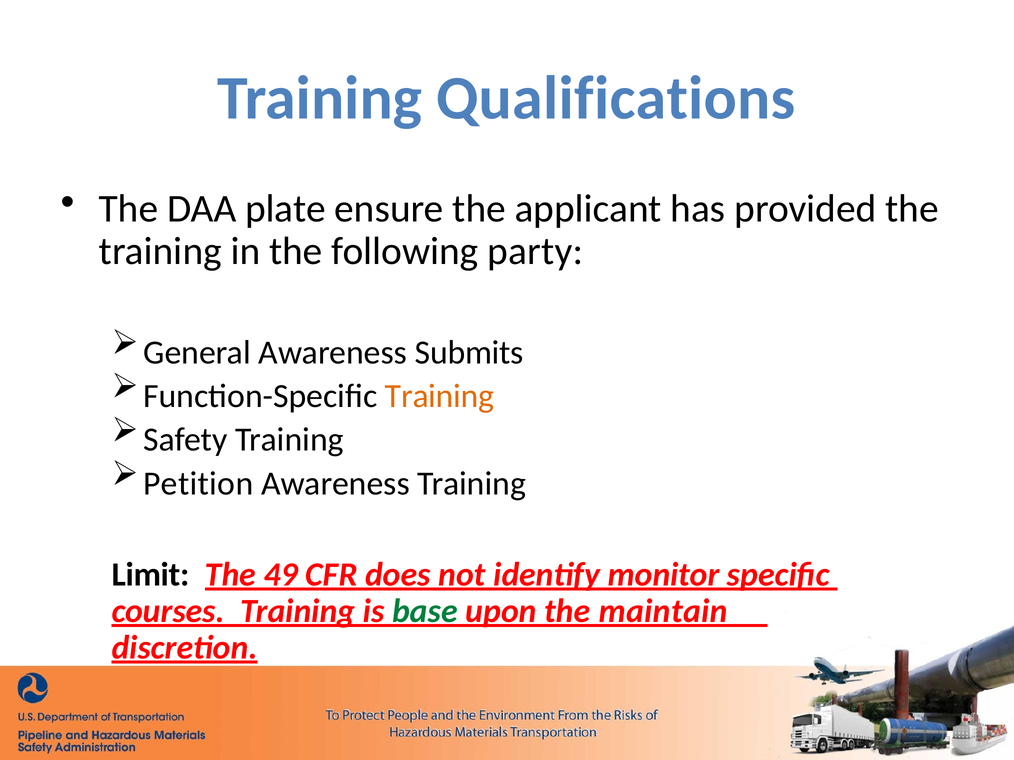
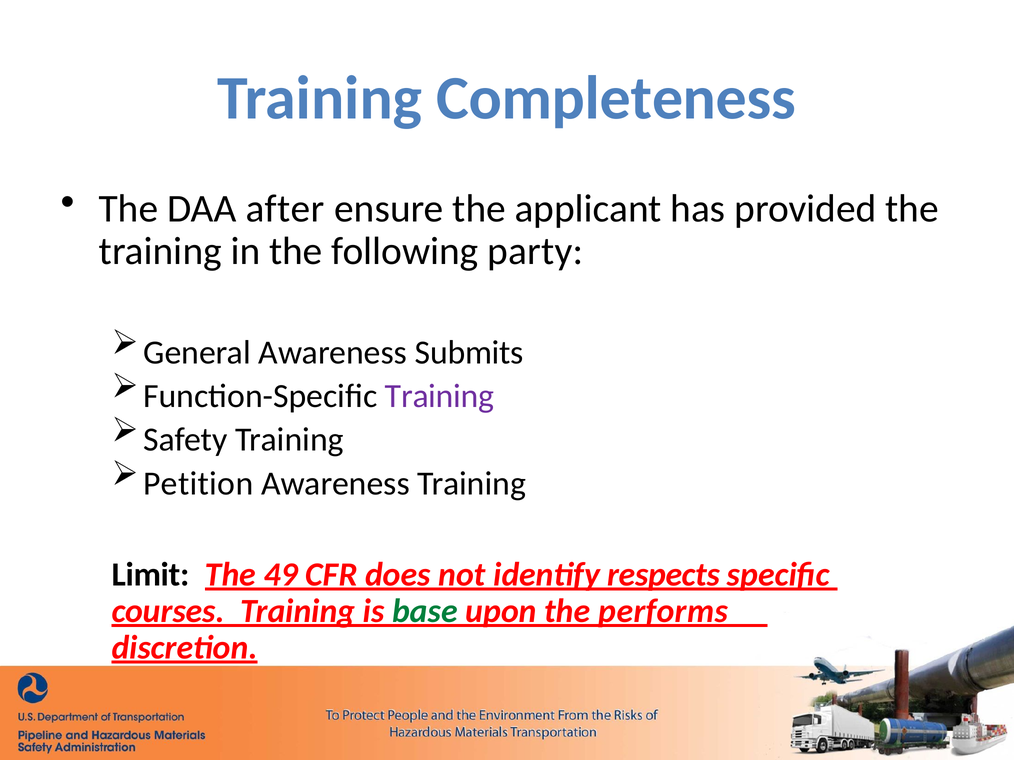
Qualifications: Qualifications -> Completeness (616, 98)
plate: plate -> after (285, 209)
Training colour: orange -> purple (439, 397)
monitor: monitor -> respects (664, 575)
maintain: maintain -> performs (663, 611)
